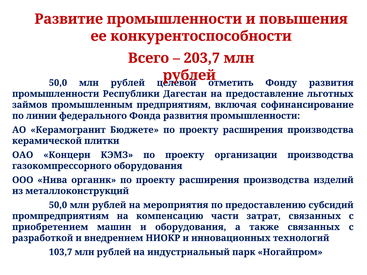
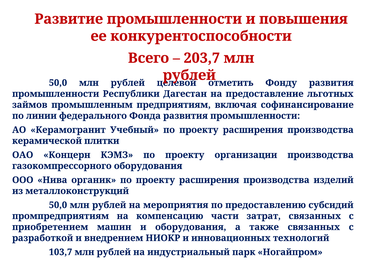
Бюджете: Бюджете -> Учебный (134, 130)
